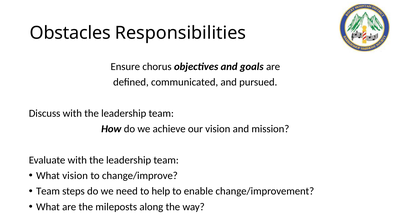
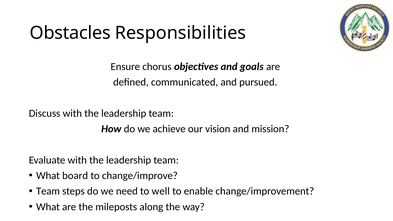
What vision: vision -> board (75, 176)
help: help -> well (161, 191)
